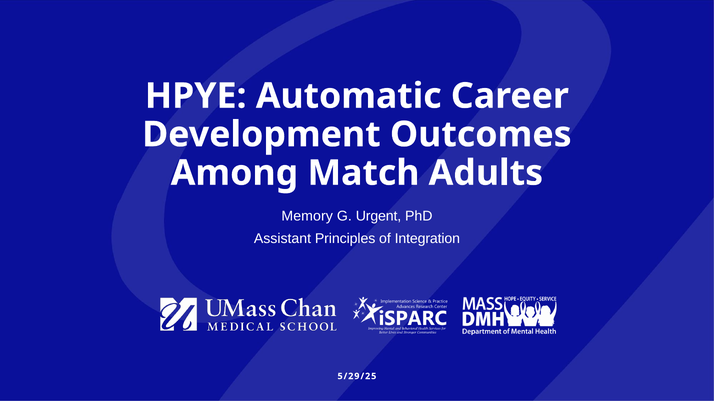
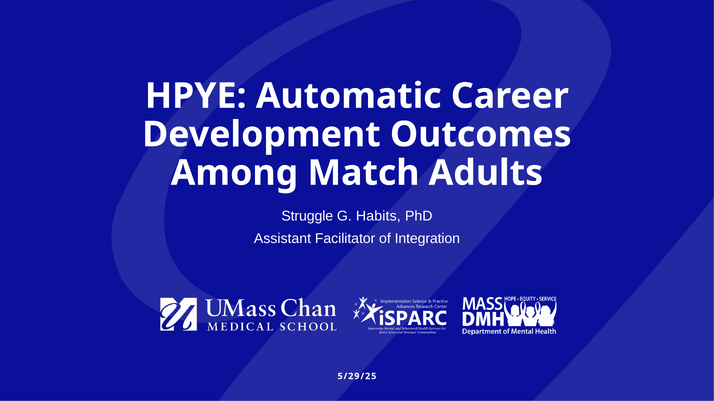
Memory: Memory -> Struggle (307, 216)
Urgent: Urgent -> Habits (378, 216)
Principles: Principles -> Facilitator (345, 239)
